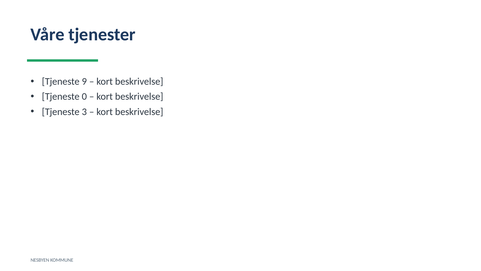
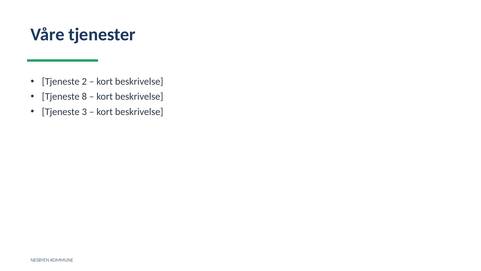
9: 9 -> 2 (84, 81)
0: 0 -> 8 (84, 97)
